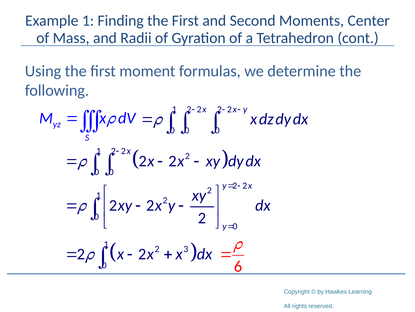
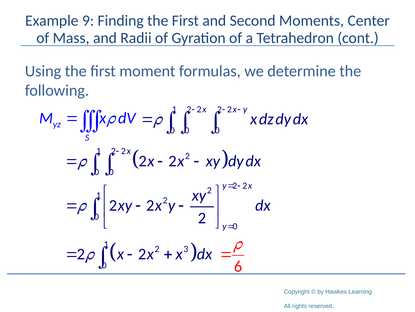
Example 1: 1 -> 9 (88, 21)
